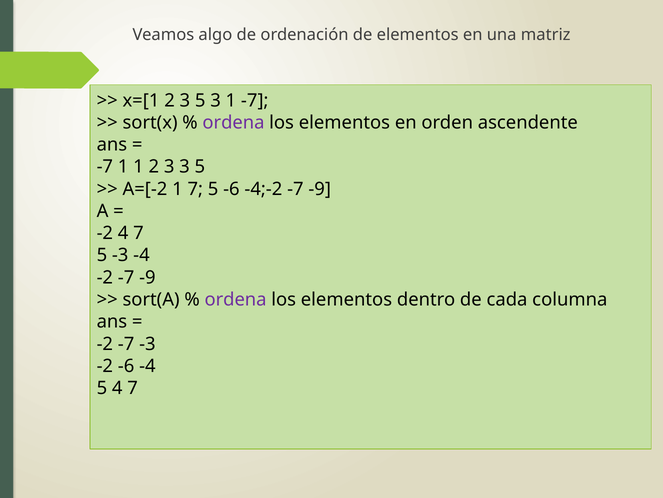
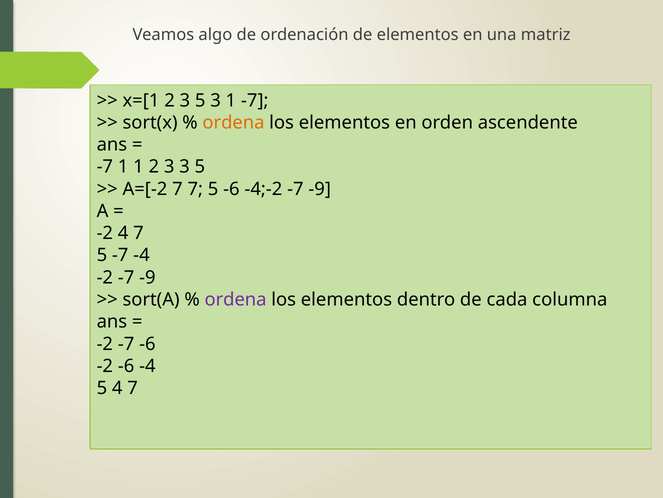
ordena colour: purple -> orange (233, 122)
A=[-2 1: 1 -> 7 (177, 189)
5 -3: -3 -> -7 (120, 255)
-7 -3: -3 -> -6 (147, 343)
